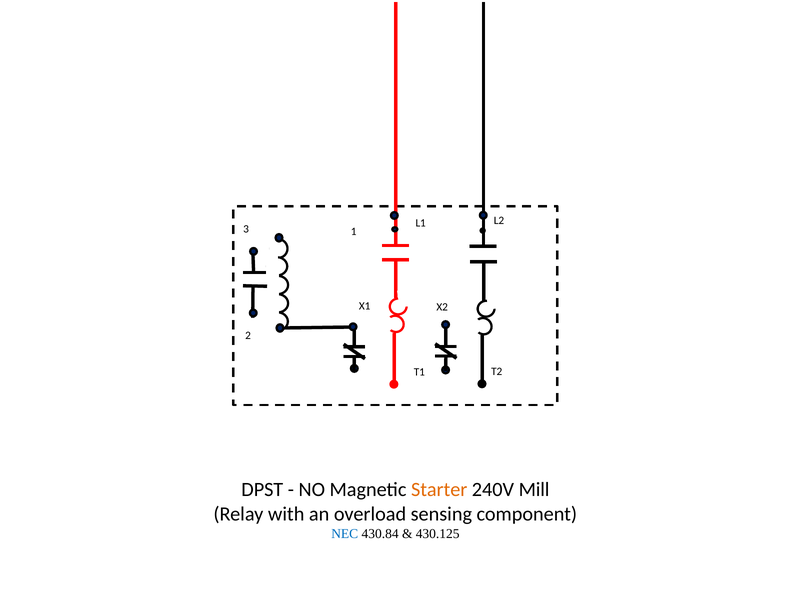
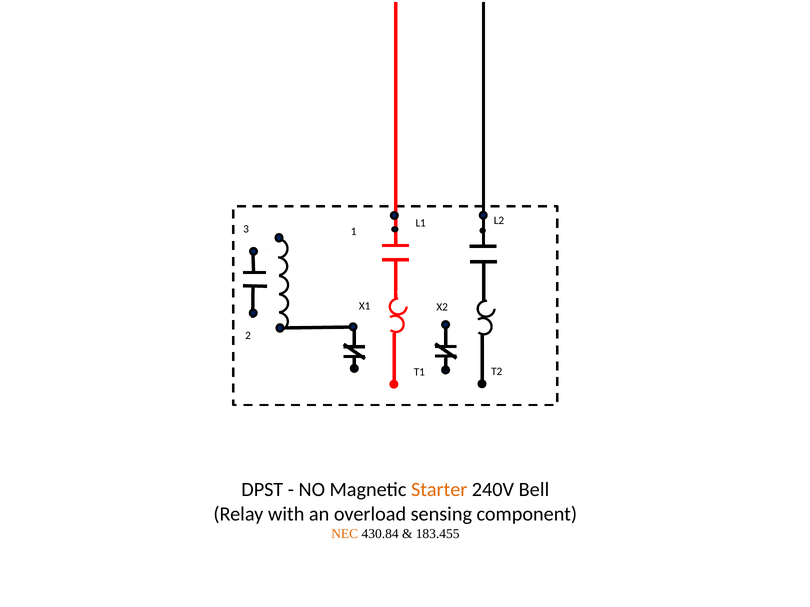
Mill: Mill -> Bell (534, 490)
NEC colour: blue -> orange (345, 534)
430.125: 430.125 -> 183.455 (438, 534)
